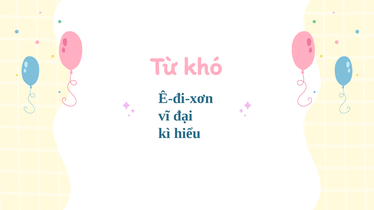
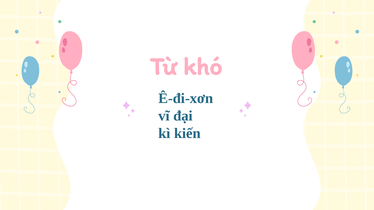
hiểu: hiểu -> kiến (187, 133)
